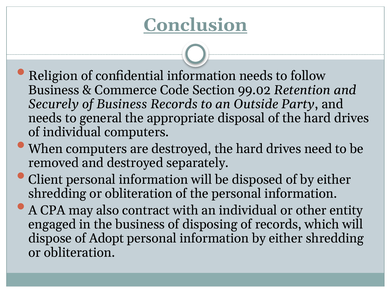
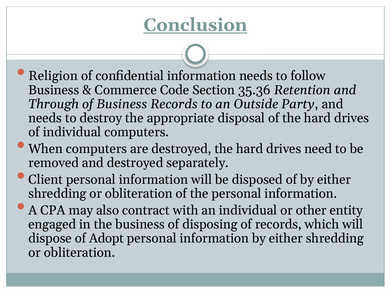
99.02: 99.02 -> 35.36 (254, 90)
Securely: Securely -> Through (54, 104)
general: general -> destroy (101, 118)
